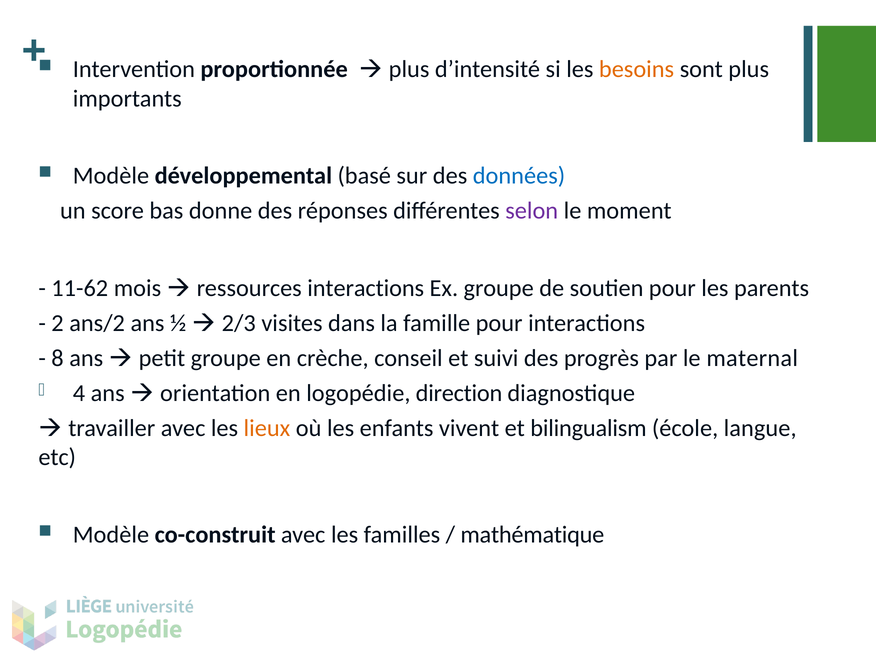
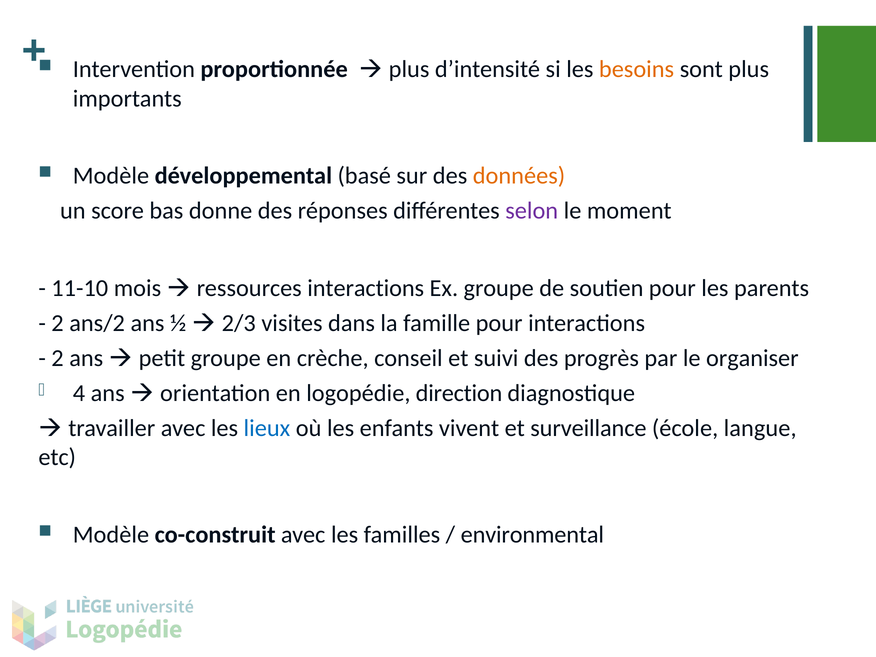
données colour: blue -> orange (519, 176)
11-62: 11-62 -> 11-10 (80, 288)
8: 8 -> 2 (58, 358)
maternal: maternal -> organiser (752, 358)
lieux colour: orange -> blue (267, 428)
bilingualism: bilingualism -> surveillance (588, 428)
mathématique: mathématique -> environmental (532, 535)
